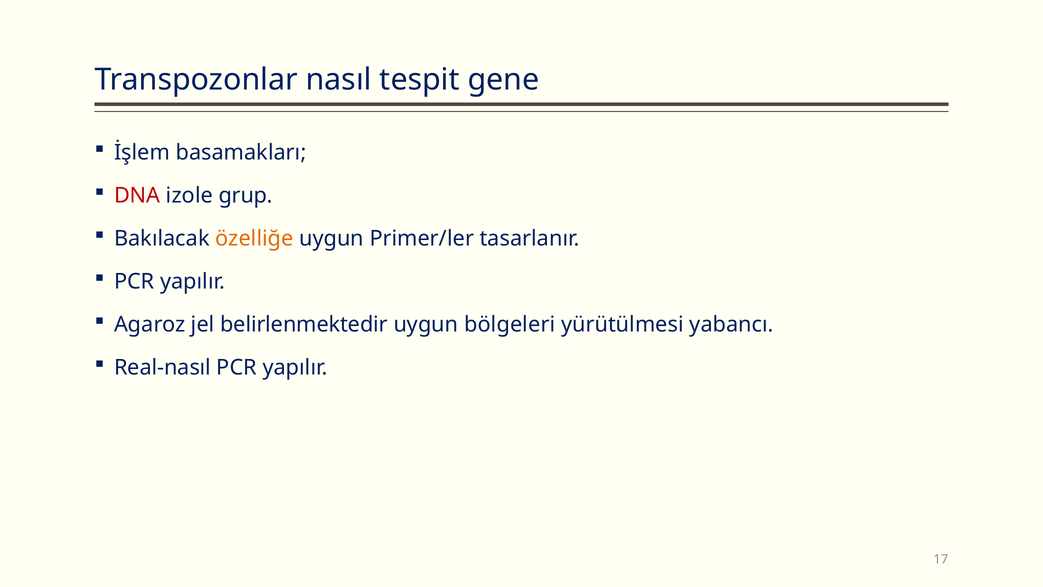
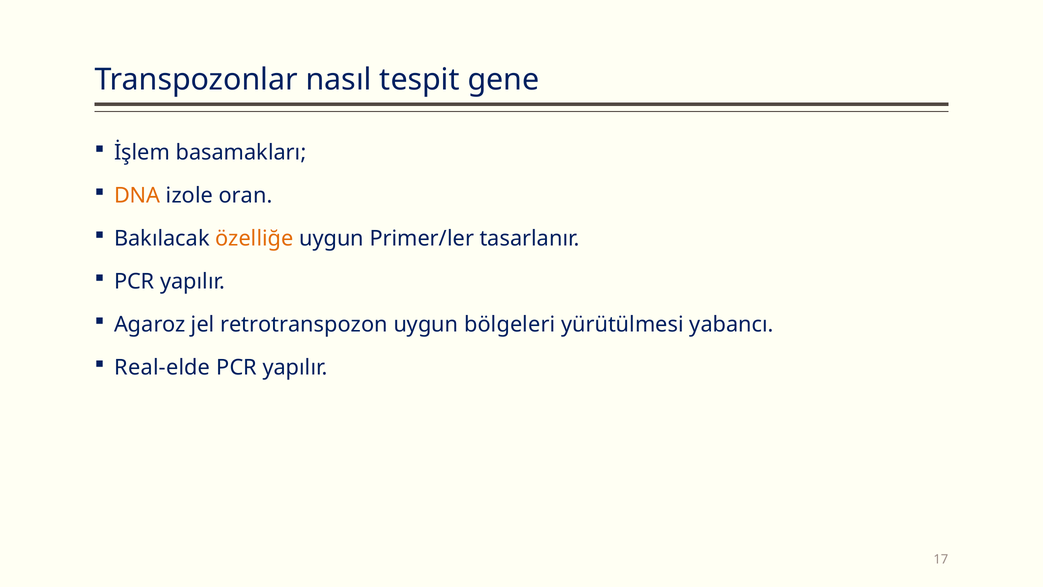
DNA colour: red -> orange (137, 195)
grup: grup -> oran (246, 195)
belirlenmektedir: belirlenmektedir -> retrotranspozon (304, 325)
Real-nasıl: Real-nasıl -> Real-elde (162, 368)
